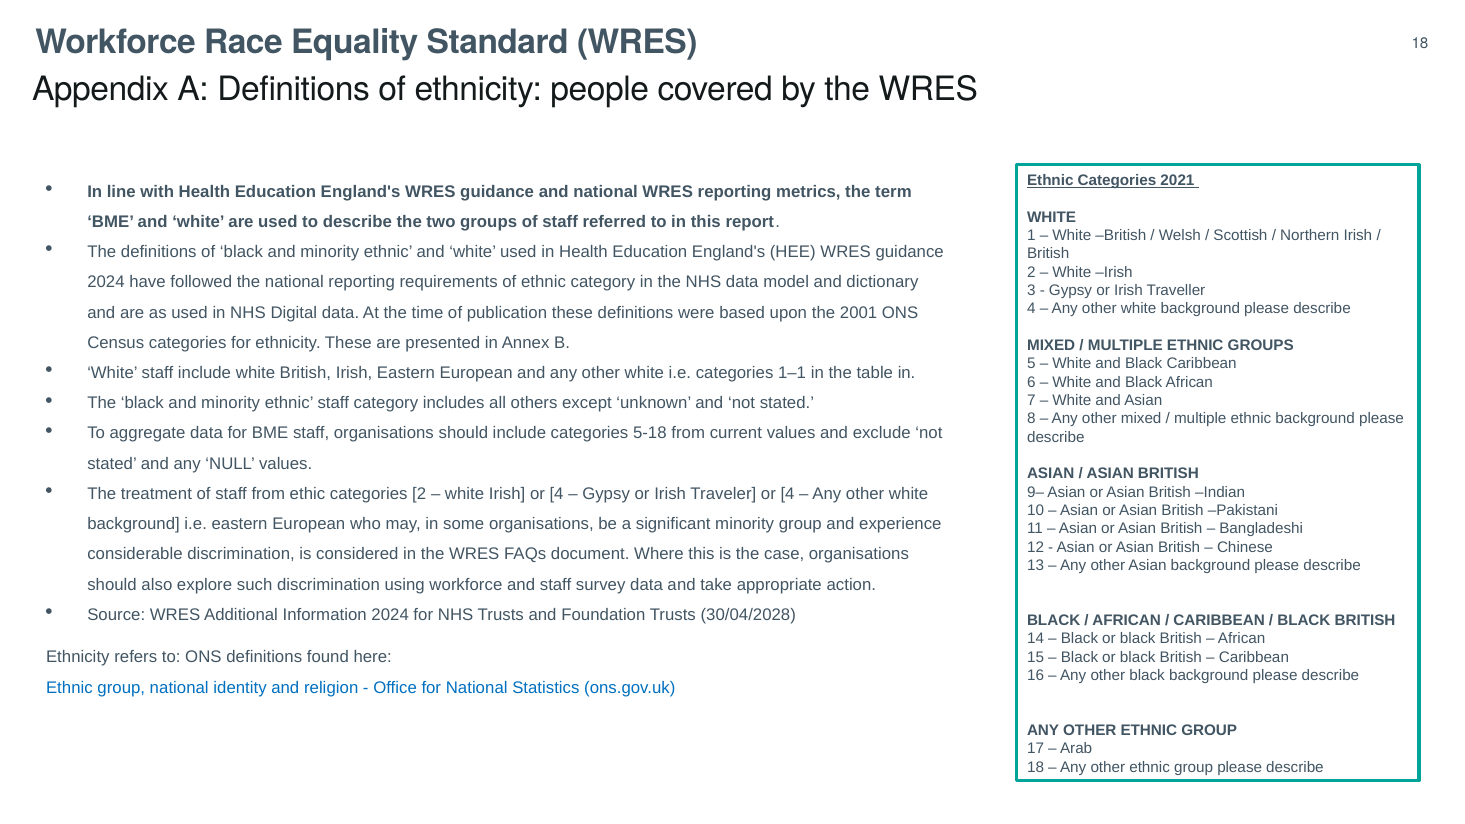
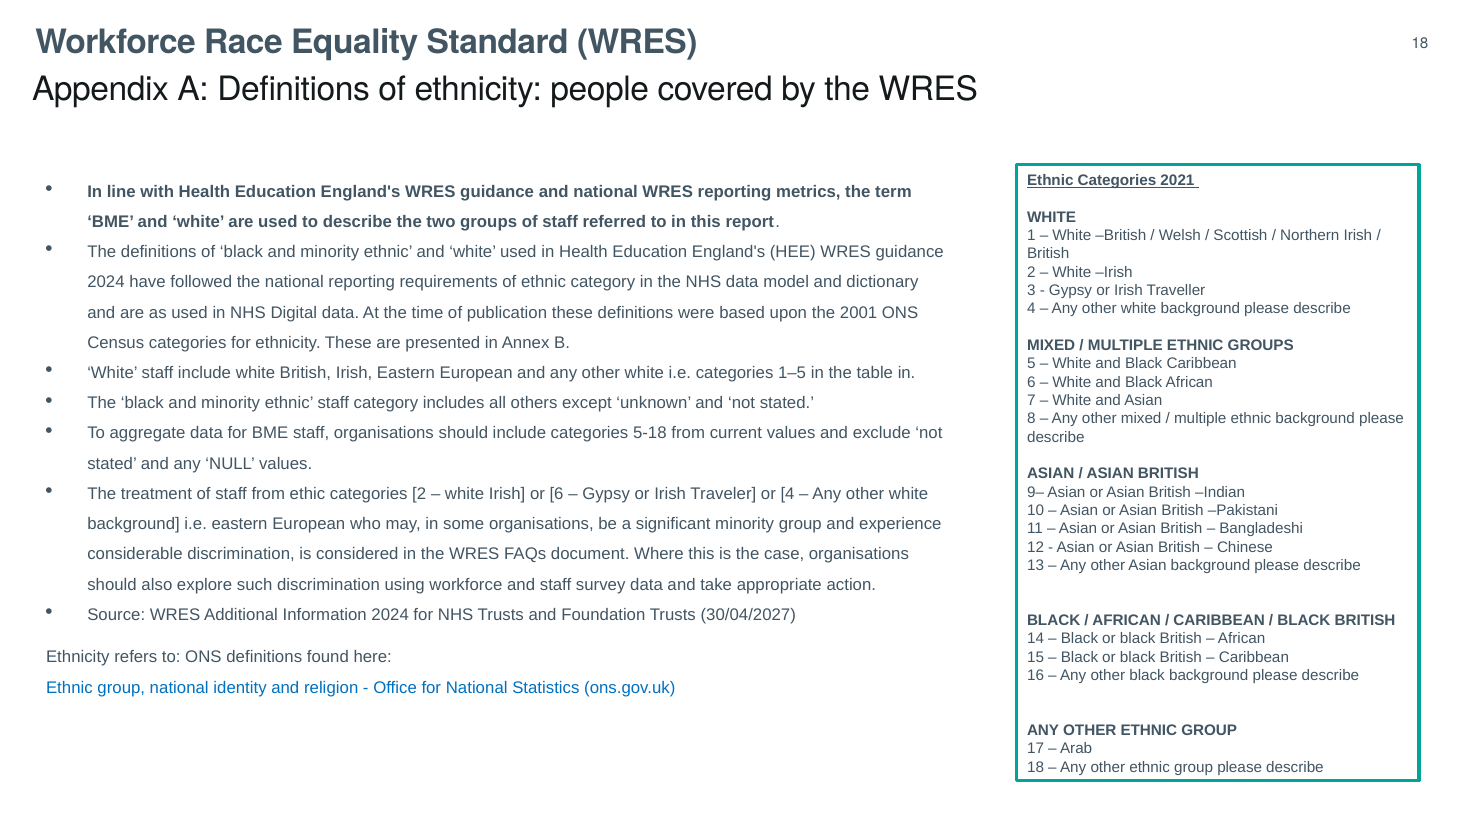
1–1: 1–1 -> 1–5 (792, 373)
Irish or 4: 4 -> 6 (557, 494)
30/04/2028: 30/04/2028 -> 30/04/2027 (748, 615)
